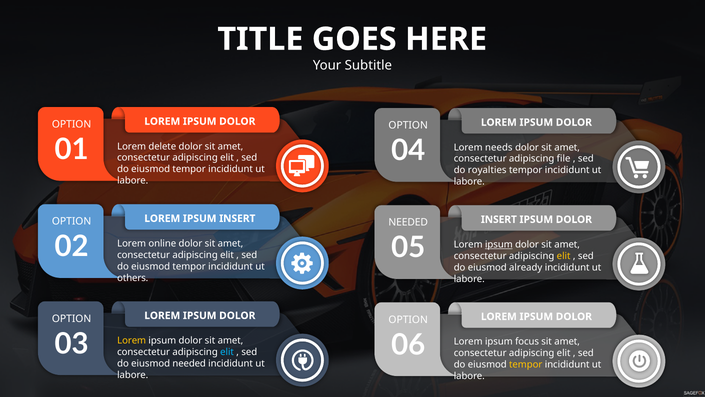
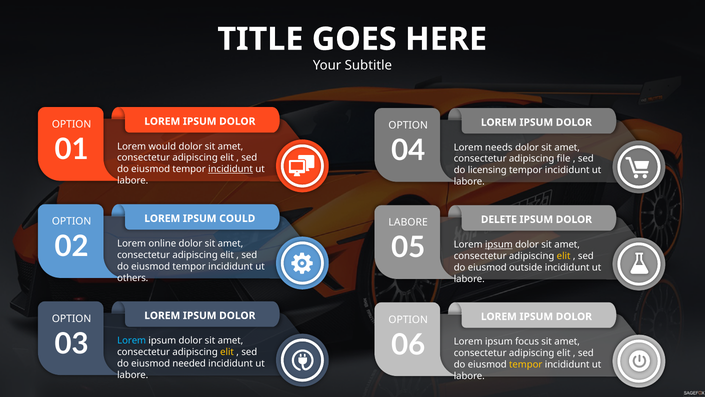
delete: delete -> would (162, 146)
incididunt underline: none -> present (231, 169)
royalties: royalties -> licensing (487, 170)
IPSUM INSERT: INSERT -> COULD (237, 218)
INSERT: INSERT -> DELETE (499, 219)
NEEDED: NEEDED -> LABORE (408, 222)
already: already -> outside (526, 267)
Lorem colour: yellow -> light blue (132, 340)
elit colour: light blue -> yellow (227, 352)
